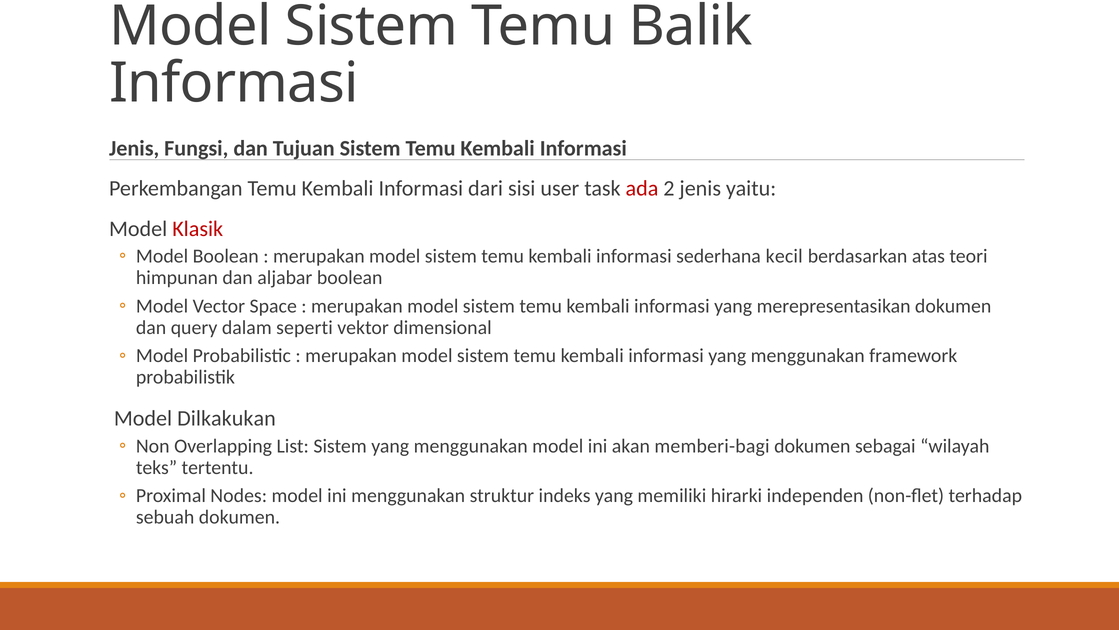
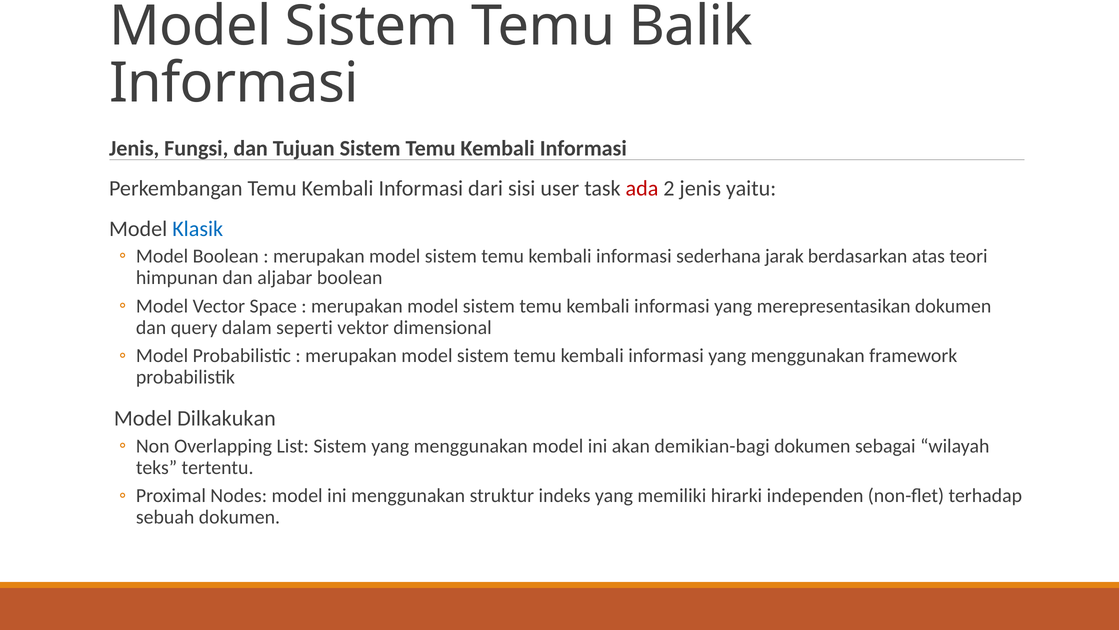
Klasik colour: red -> blue (198, 229)
kecil: kecil -> jarak (784, 256)
memberi-bagi: memberi-bagi -> demikian-bagi (712, 446)
